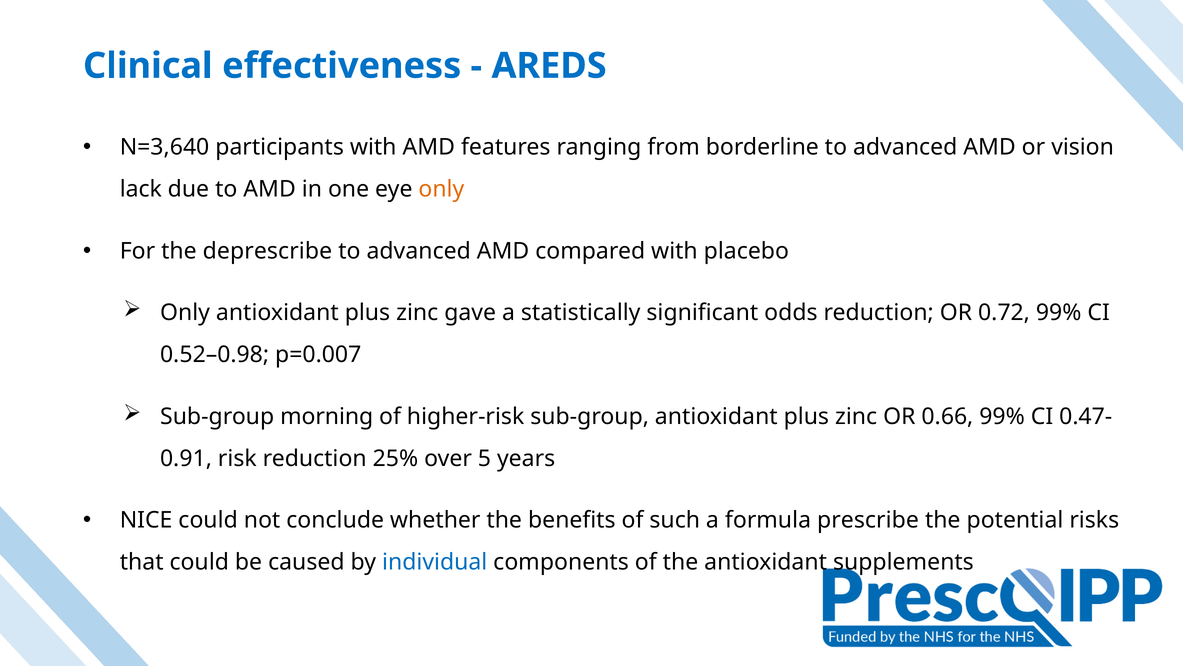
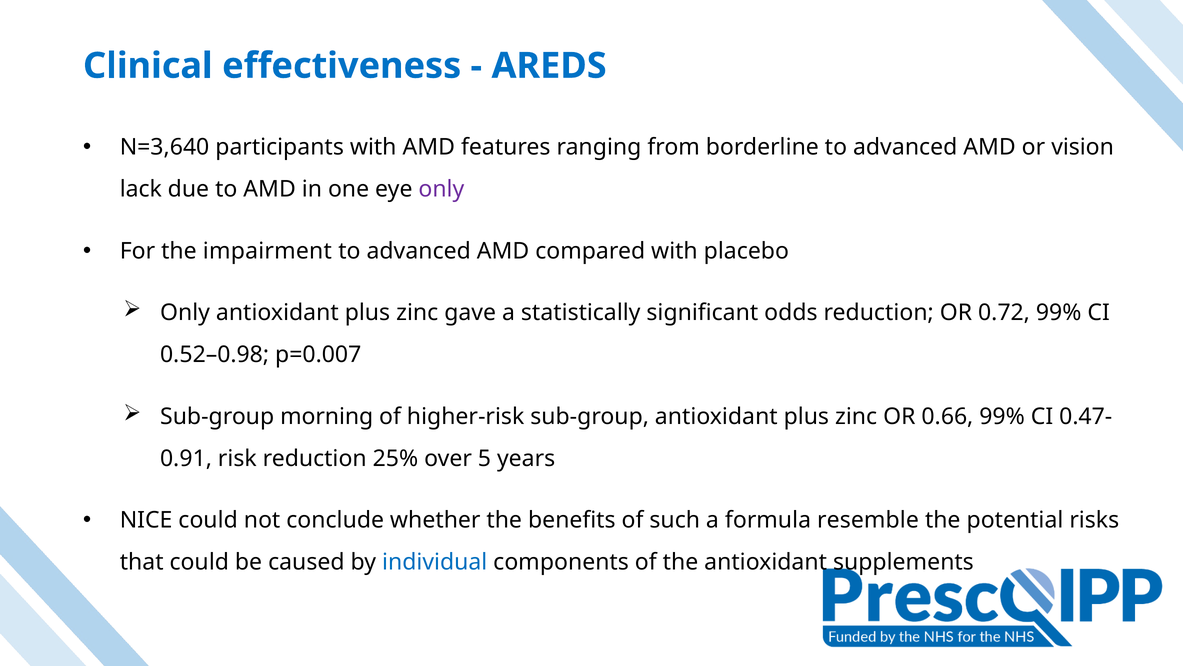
only colour: orange -> purple (441, 189)
deprescribe: deprescribe -> impairment (267, 251)
prescribe: prescribe -> resemble (868, 520)
